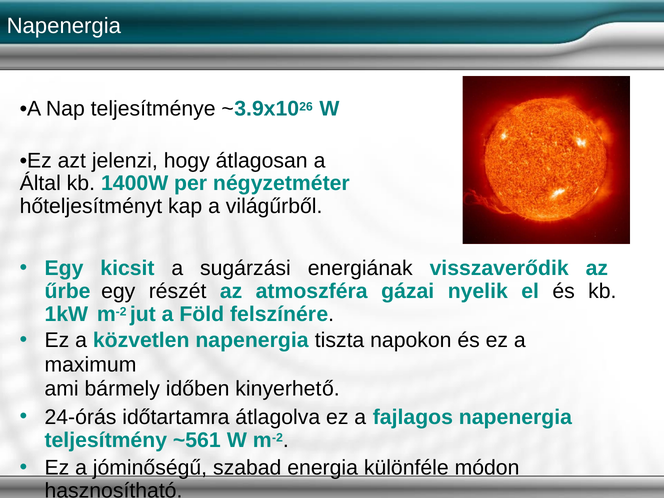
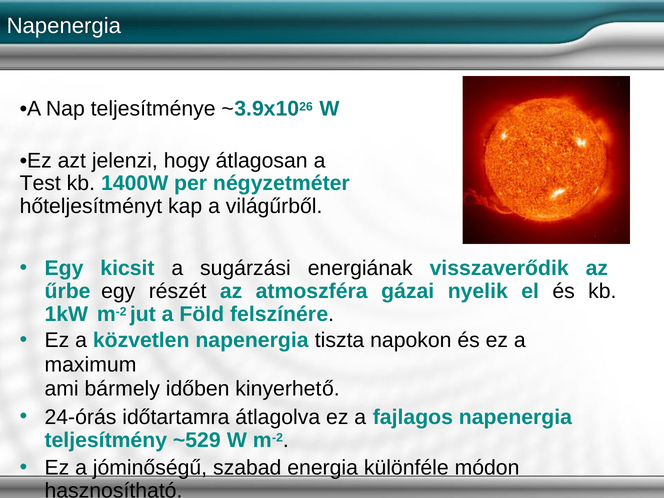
Által: Által -> Test (40, 183)
~561: ~561 -> ~529 (197, 440)
